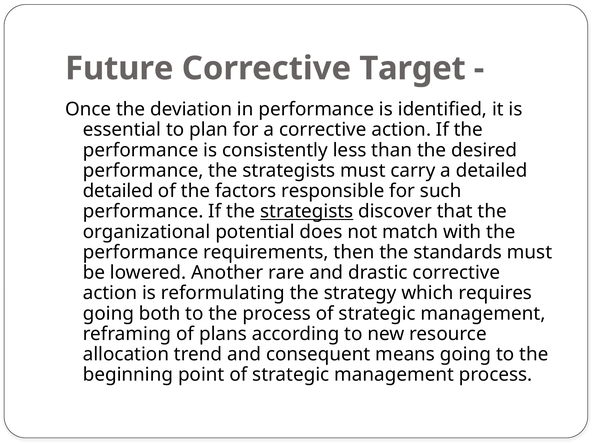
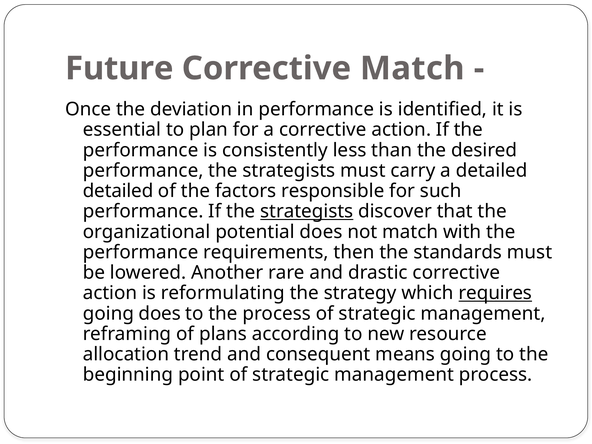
Corrective Target: Target -> Match (412, 68)
requires underline: none -> present (495, 293)
going both: both -> does (160, 313)
